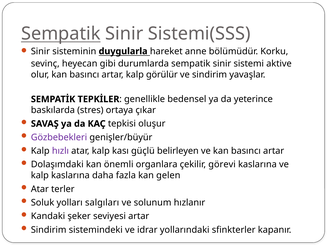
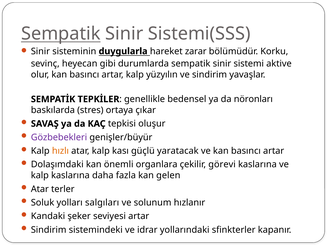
anne: anne -> zarar (196, 51)
görülür: görülür -> yüzyılın (162, 74)
yeterince: yeterince -> nöronları (253, 99)
hızlı colour: purple -> orange (60, 150)
belirleyen: belirleyen -> yaratacak (178, 150)
